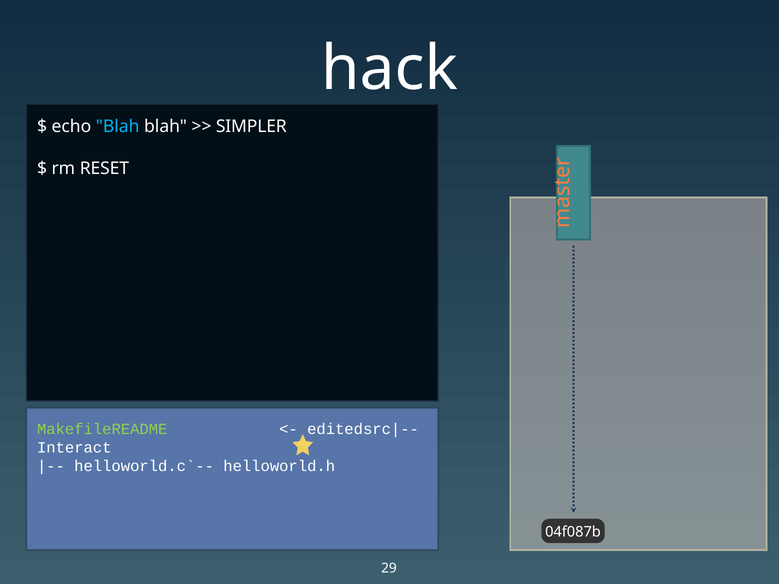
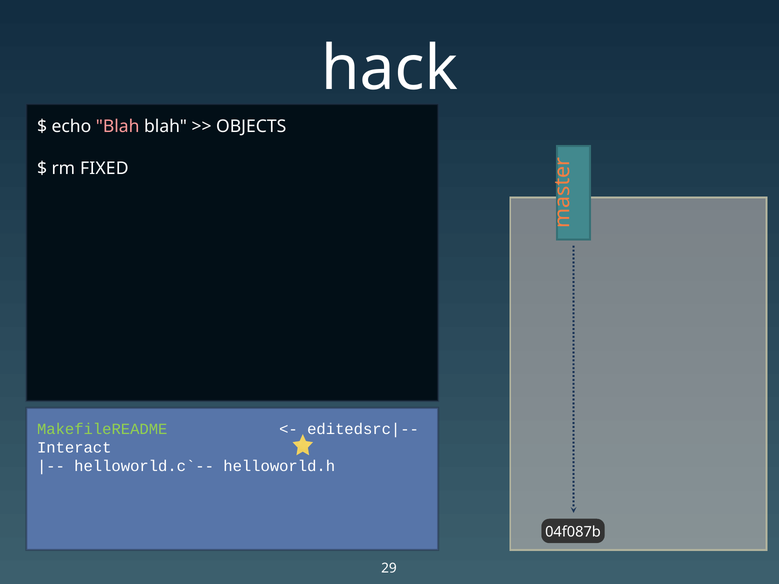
Blah colour: light blue -> pink (118, 127)
SIMPLER: SIMPLER -> OBJECTS (251, 127)
RESET: RESET -> FIXED (104, 169)
